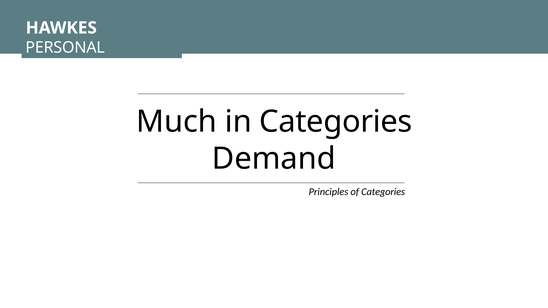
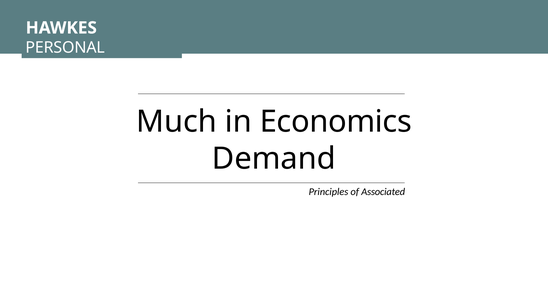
in Categories: Categories -> Economics (336, 122)
of Categories: Categories -> Associated (383, 192)
